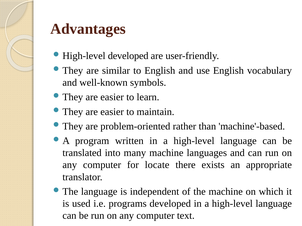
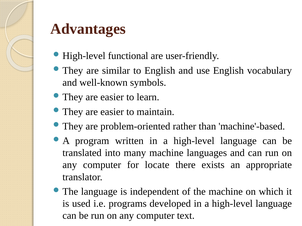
developed: developed -> functional (128, 56)
